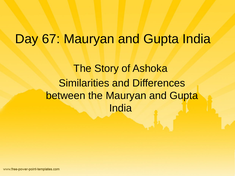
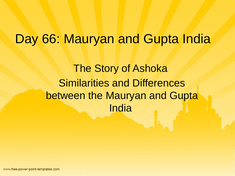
67: 67 -> 66 (51, 39)
